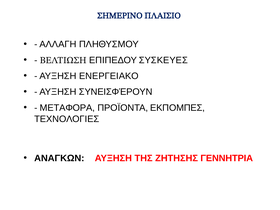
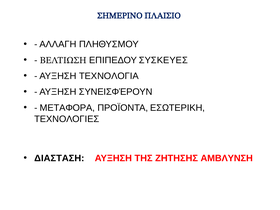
ΕΝΕΡΓΕΙΑΚΟ: ΕΝΕΡΓΕΙΑΚΟ -> ΤΕΧΝΟΛΟΓΙΑ (109, 76)
ΕΚΠΟΜΠΕΣ: ΕΚΠΟΜΠΕΣ -> ΕΣΩΤΕΡΙΚΗ (178, 108)
ΑΝΑΓΚΩΝ: ΑΝΑΓΚΩΝ -> ΔΙΑΣΤΑΣΗ (59, 158)
ΓΕΝΝΗΤΡΙΑ: ΓΕΝΝΗΤΡΙΑ -> ΑΜΒΛΥΝΣΗ (227, 158)
